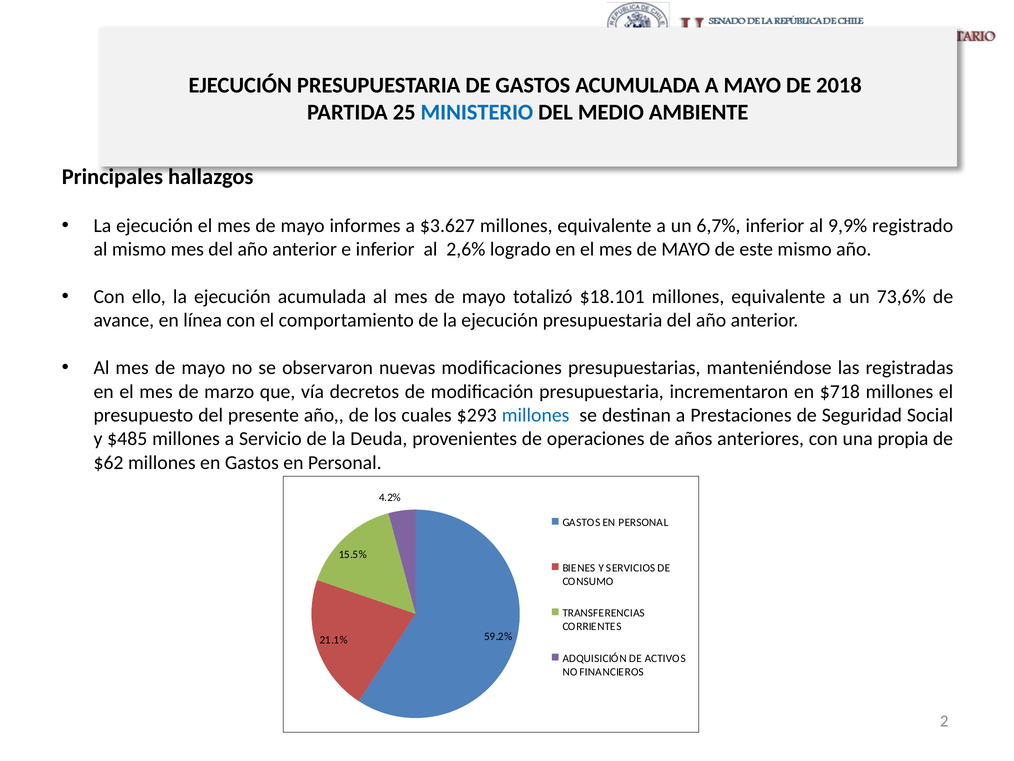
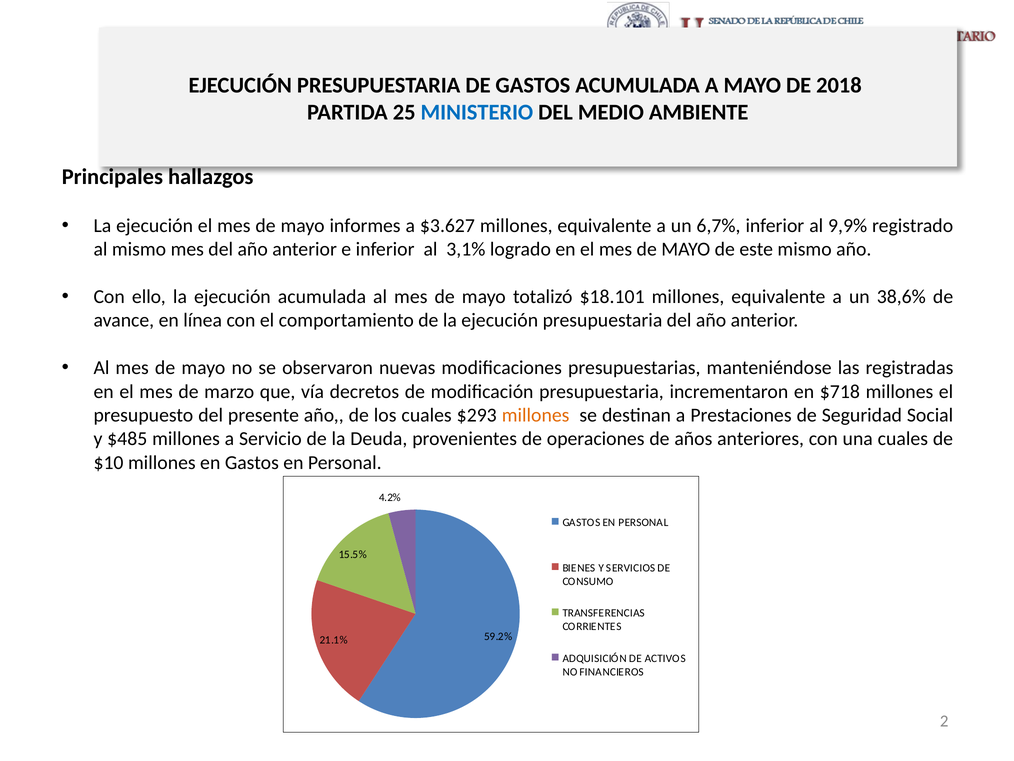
2,6%: 2,6% -> 3,1% (466, 249)
73,6%: 73,6% -> 38,6% (901, 297)
millones colour: blue -> orange (536, 415)
una propia: propia -> cuales (903, 439)
$62: $62 -> $10 (109, 462)
